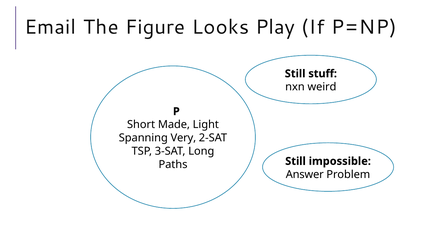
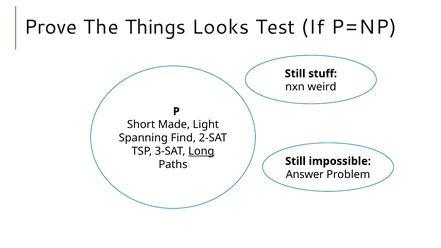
Email: Email -> Prove (51, 27)
Figure: Figure -> Things (155, 27)
Play: Play -> Test (275, 27)
Very: Very -> Find (183, 138)
Long underline: none -> present (201, 151)
